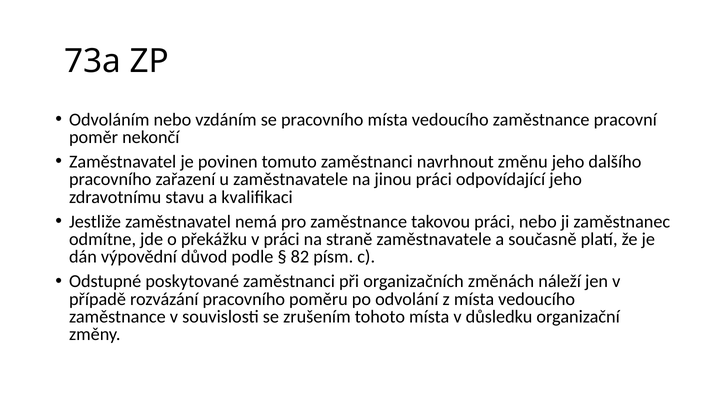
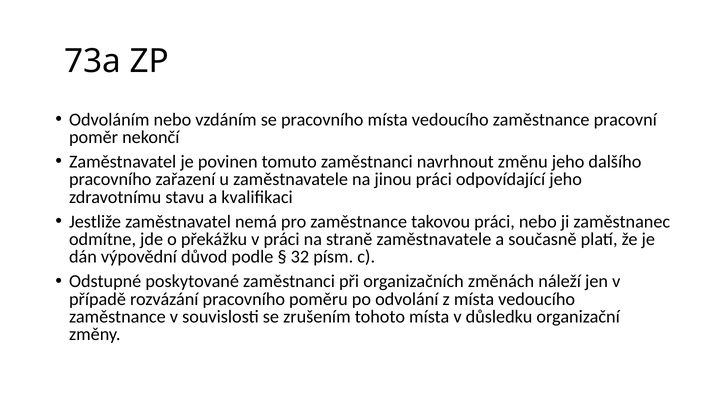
82: 82 -> 32 (300, 257)
